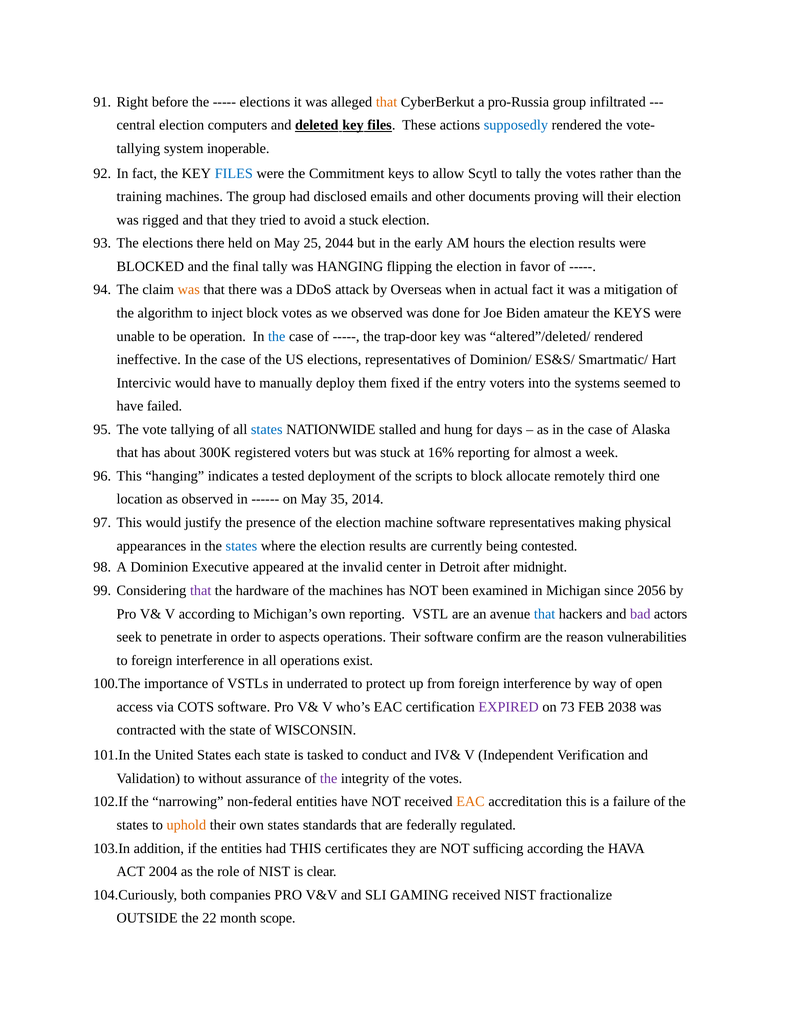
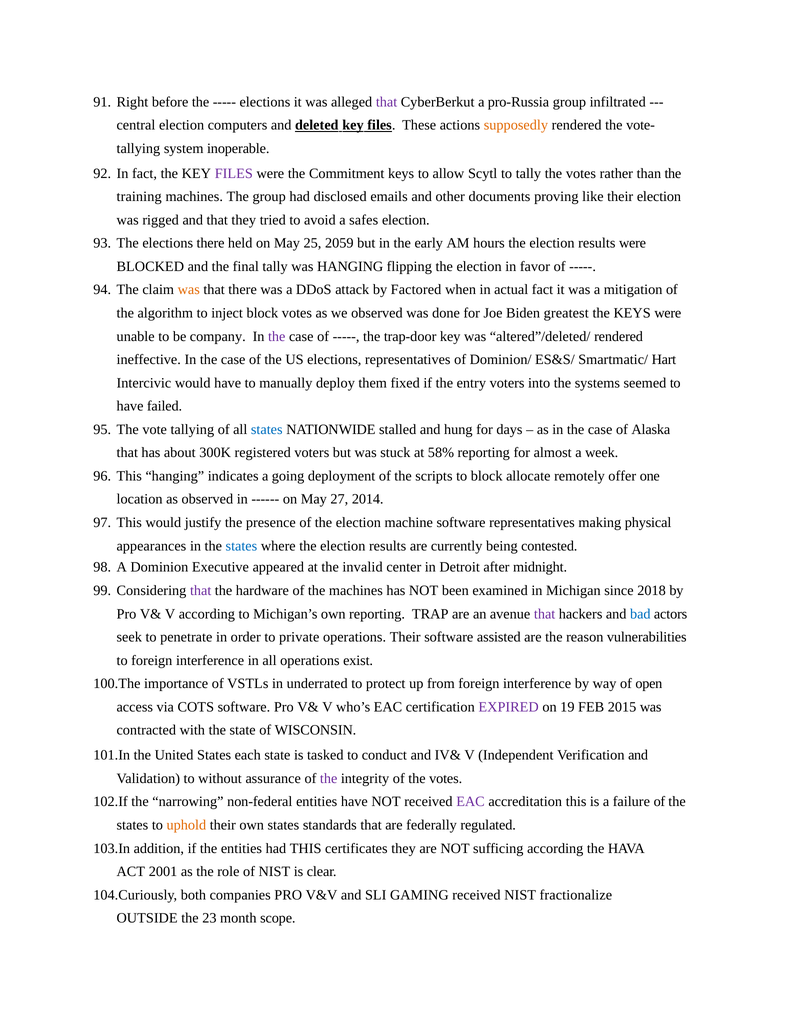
that colour: orange -> purple (387, 102)
supposedly colour: blue -> orange (516, 125)
FILES colour: blue -> purple (234, 173)
will: will -> like (593, 197)
a stuck: stuck -> safes (364, 220)
2044: 2044 -> 2059 (339, 243)
Overseas: Overseas -> Factored (416, 290)
amateur: amateur -> greatest (566, 313)
operation: operation -> company (218, 336)
the colour: blue -> purple (277, 336)
16%: 16% -> 58% (441, 453)
tested: tested -> going (288, 476)
third: third -> offer (622, 476)
35: 35 -> 27 (339, 499)
2056: 2056 -> 2018 (652, 591)
VSTL: VSTL -> TRAP (430, 614)
that colour: blue -> purple (545, 614)
bad colour: purple -> blue (640, 614)
aspects: aspects -> private (299, 637)
confirm: confirm -> assisted (499, 637)
73: 73 -> 19 (567, 707)
2038: 2038 -> 2015 (622, 707)
EAC colour: orange -> purple (470, 802)
2004: 2004 -> 2001 (163, 872)
22: 22 -> 23 (209, 918)
